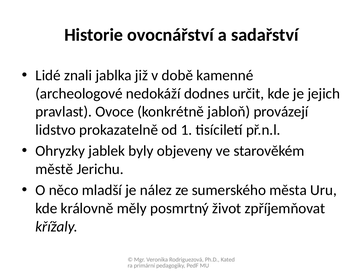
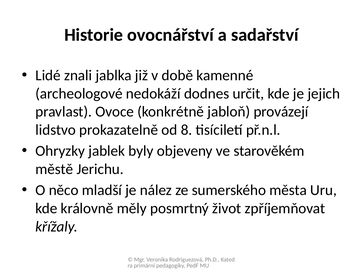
1: 1 -> 8 (186, 130)
